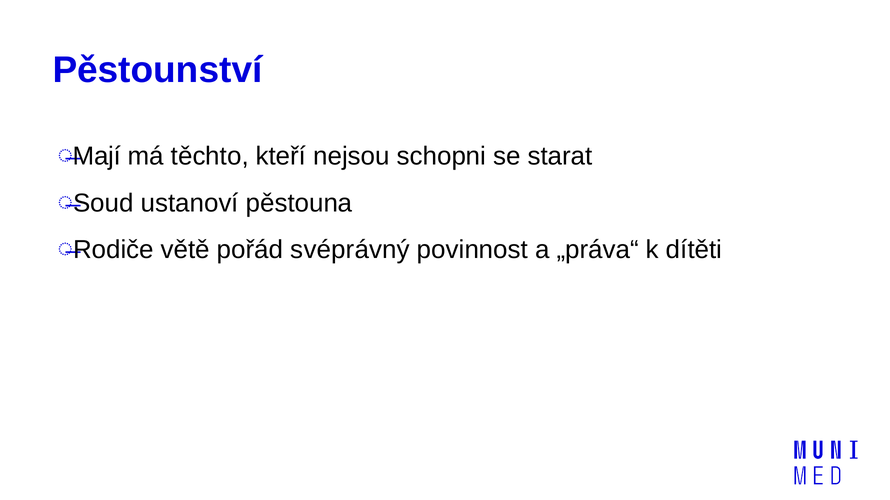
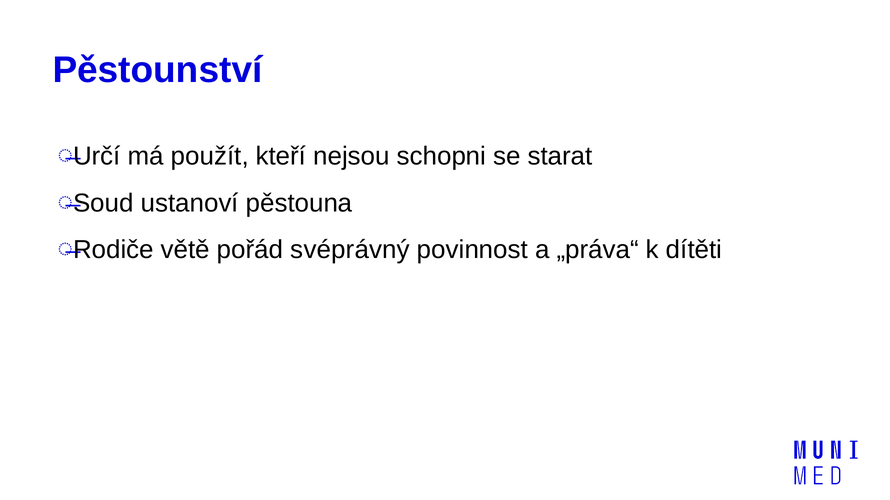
Mají: Mají -> Určí (97, 156)
těchto: těchto -> použít (210, 156)
